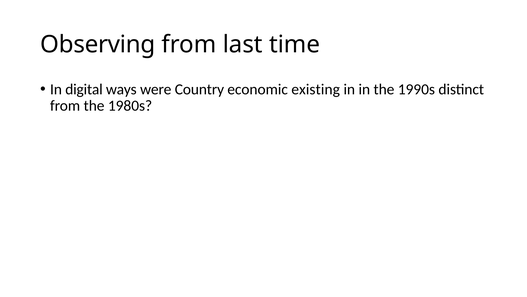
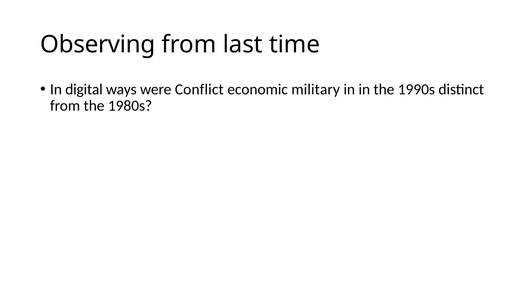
Country: Country -> Conflict (199, 89)
existing: existing -> military (316, 89)
